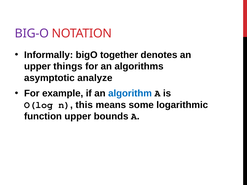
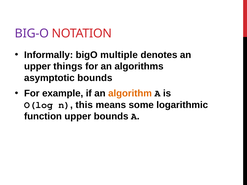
together: together -> multiple (119, 55)
asymptotic analyze: analyze -> bounds (95, 78)
algorithm colour: blue -> orange (130, 93)
